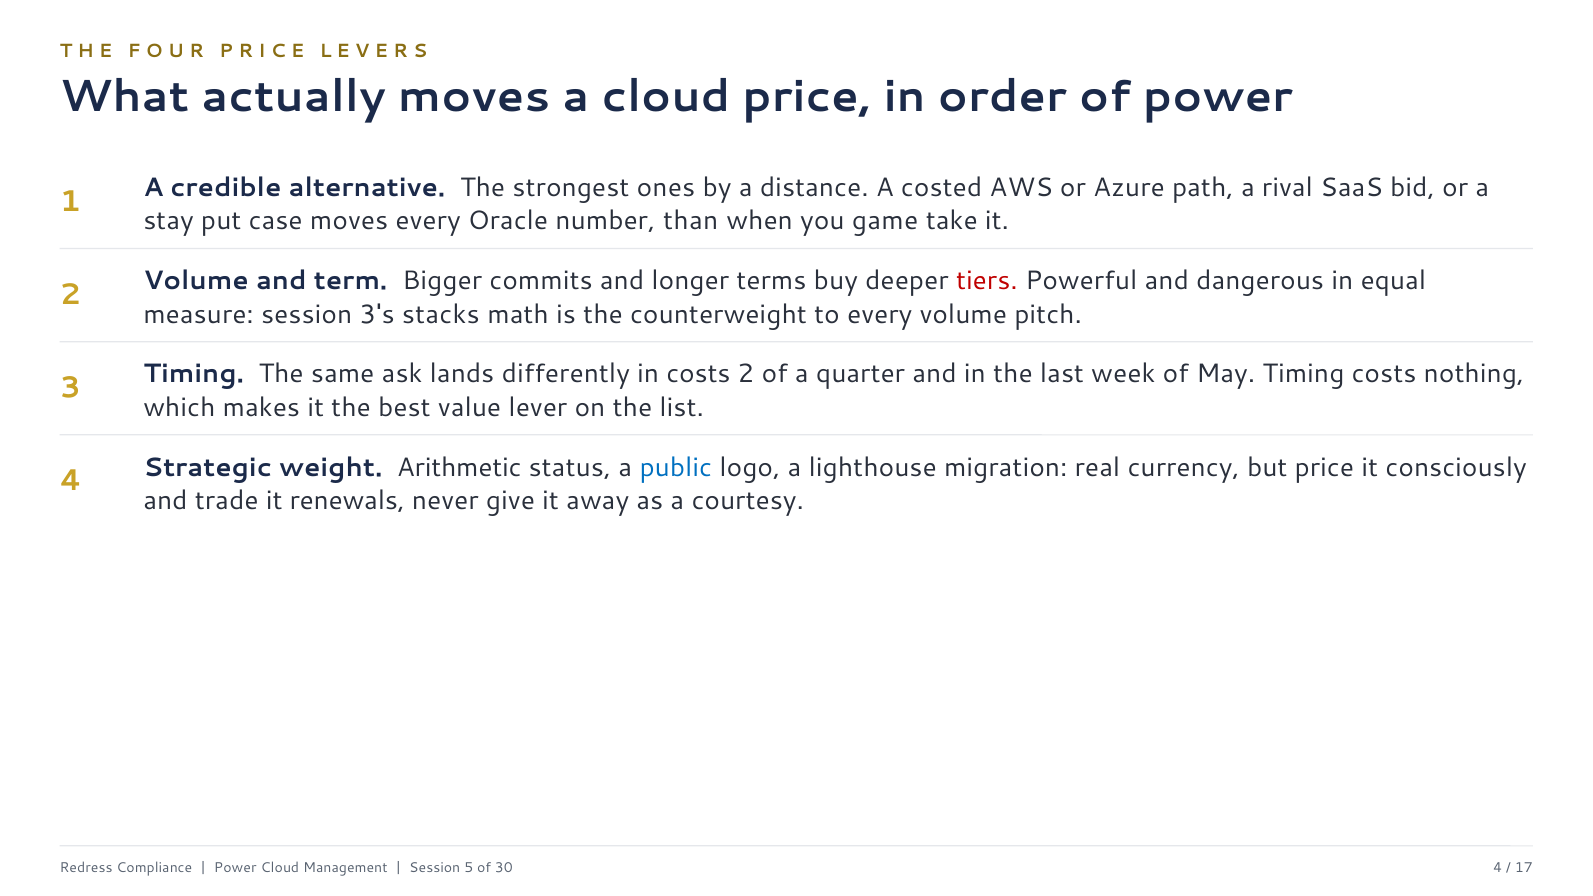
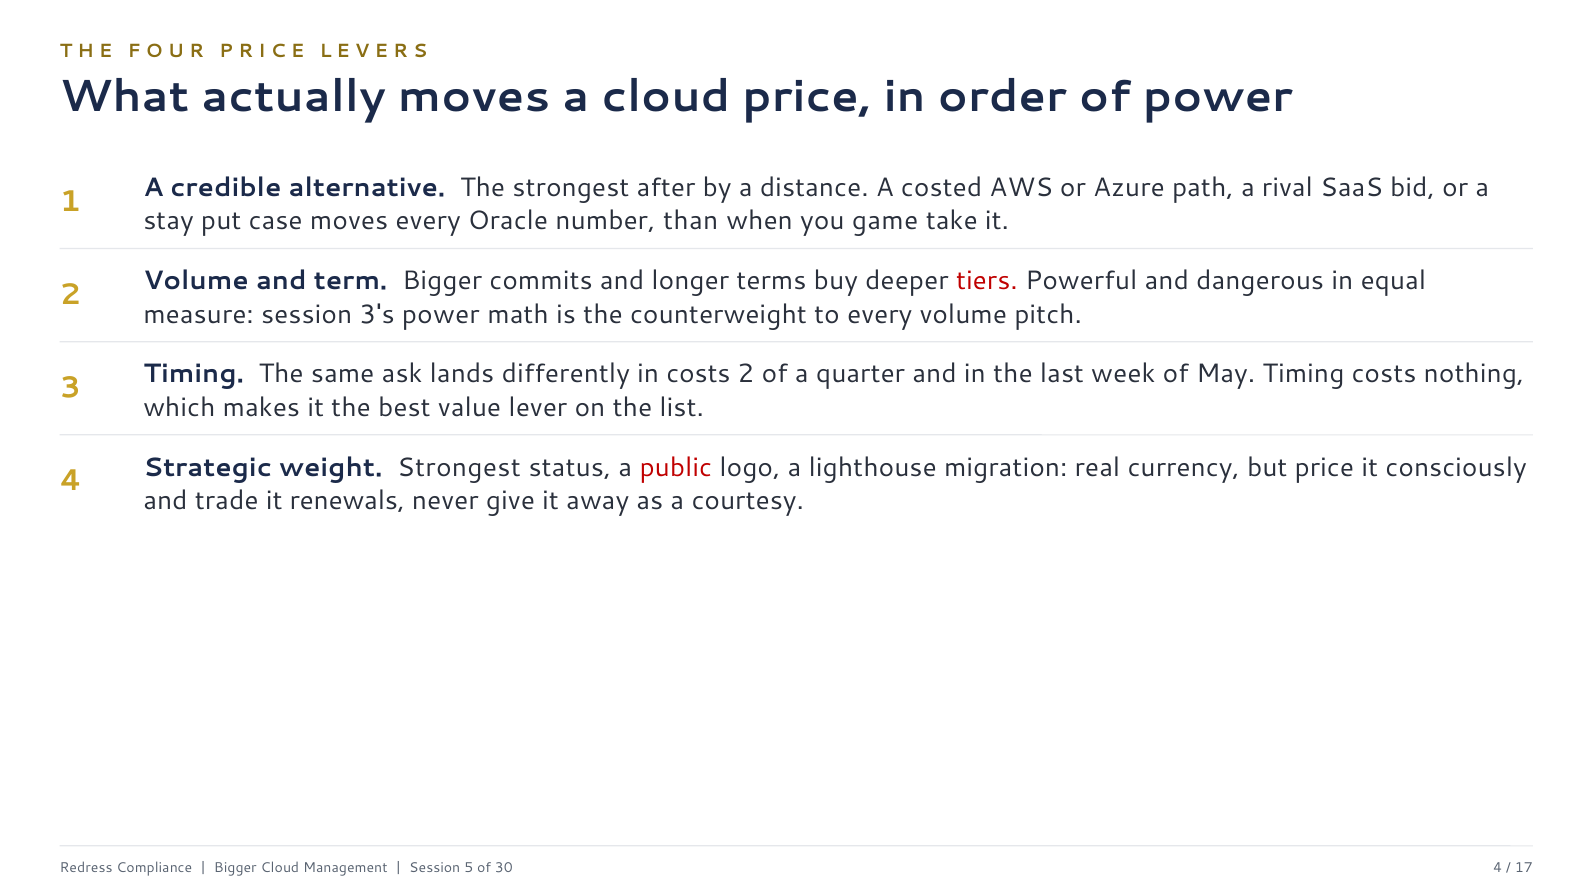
ones: ones -> after (666, 188)
3's stacks: stacks -> power (441, 314)
weight Arithmetic: Arithmetic -> Strongest (459, 467)
public colour: blue -> red (676, 467)
Power: Power -> Bigger (235, 868)
